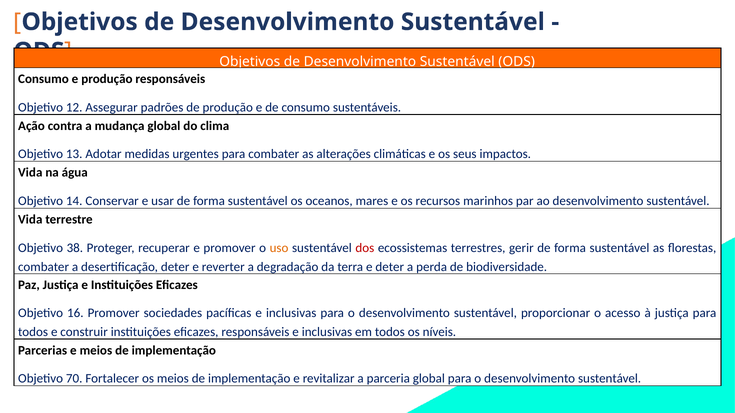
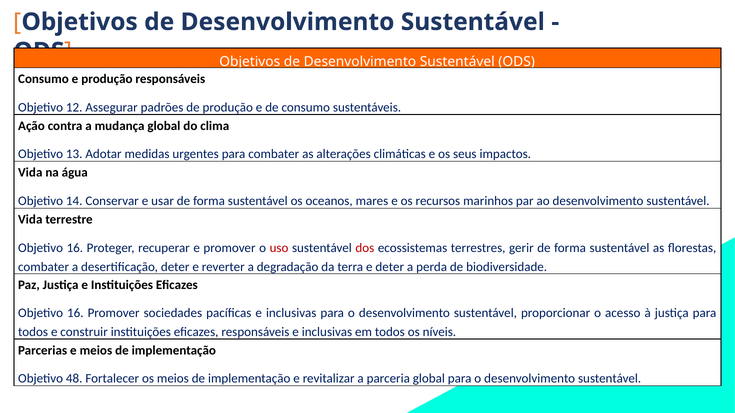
38: 38 -> 16 (75, 248)
uso colour: orange -> red (279, 248)
70: 70 -> 48 (74, 379)
